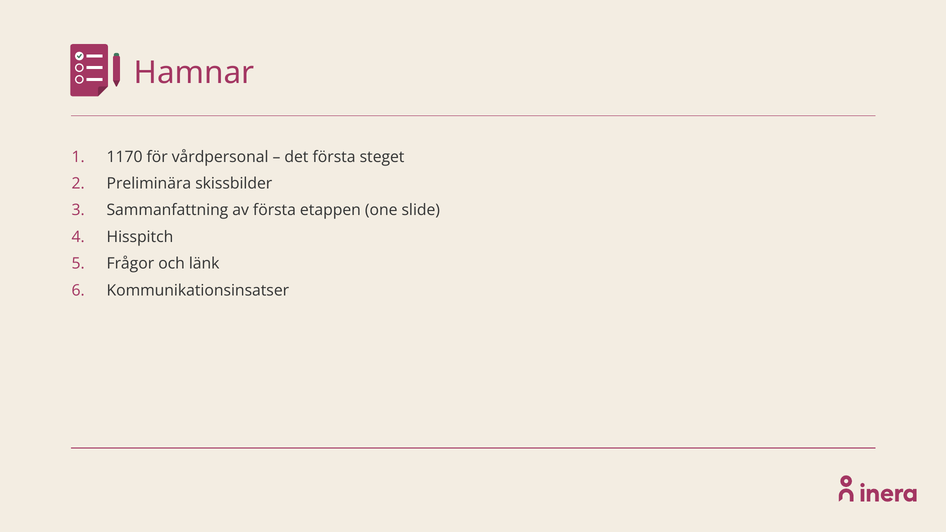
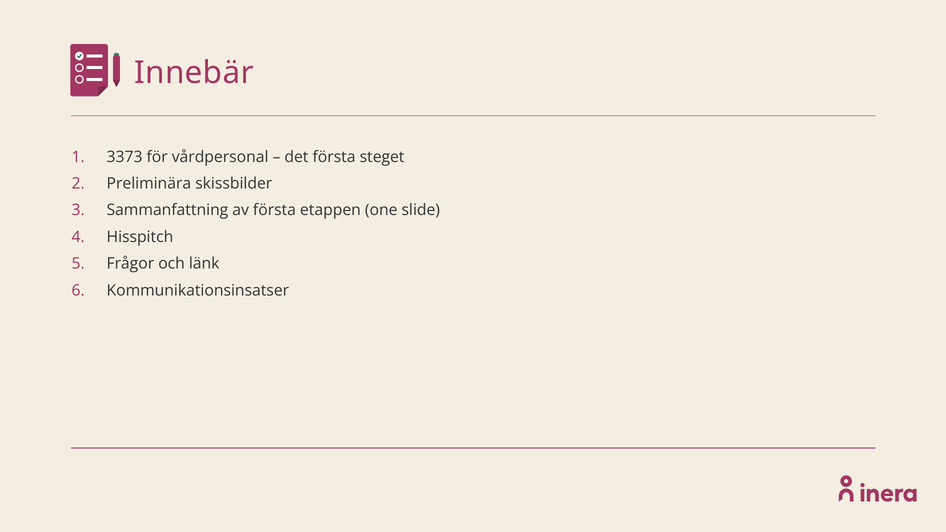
Hamnar: Hamnar -> Innebär (194, 73)
1170: 1170 -> 3373 (125, 157)
